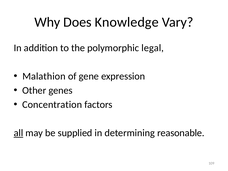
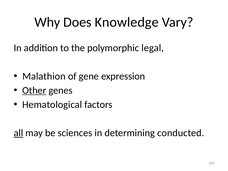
Other underline: none -> present (34, 90)
Concentration: Concentration -> Hematological (52, 105)
supplied: supplied -> sciences (75, 133)
reasonable: reasonable -> conducted (181, 133)
